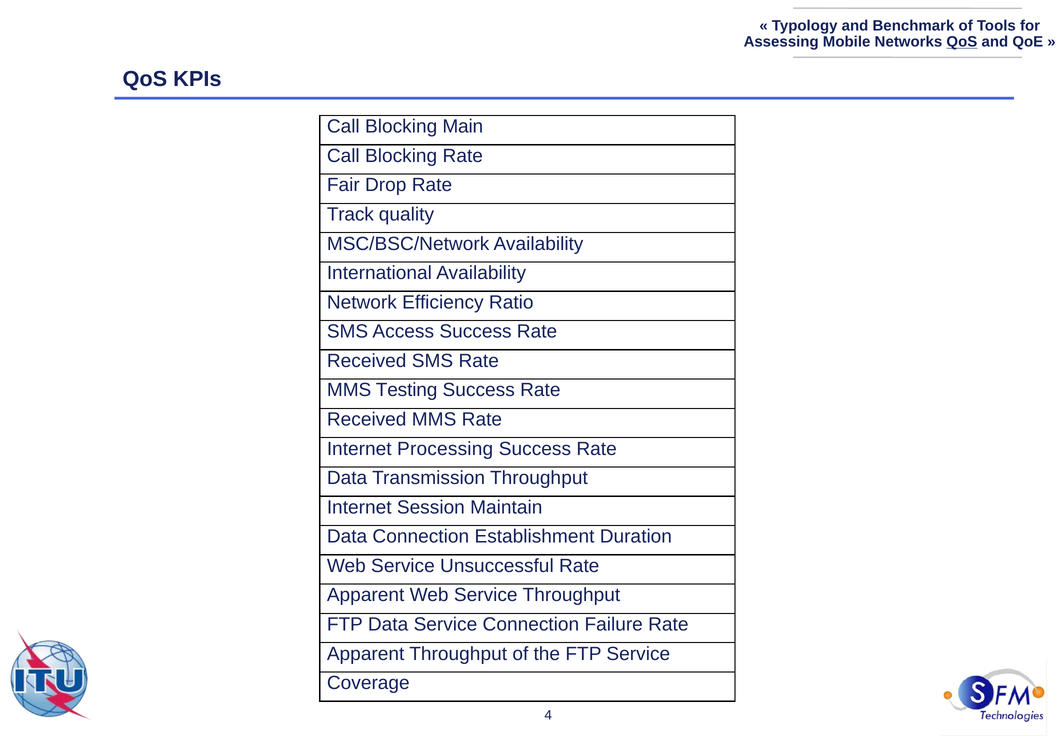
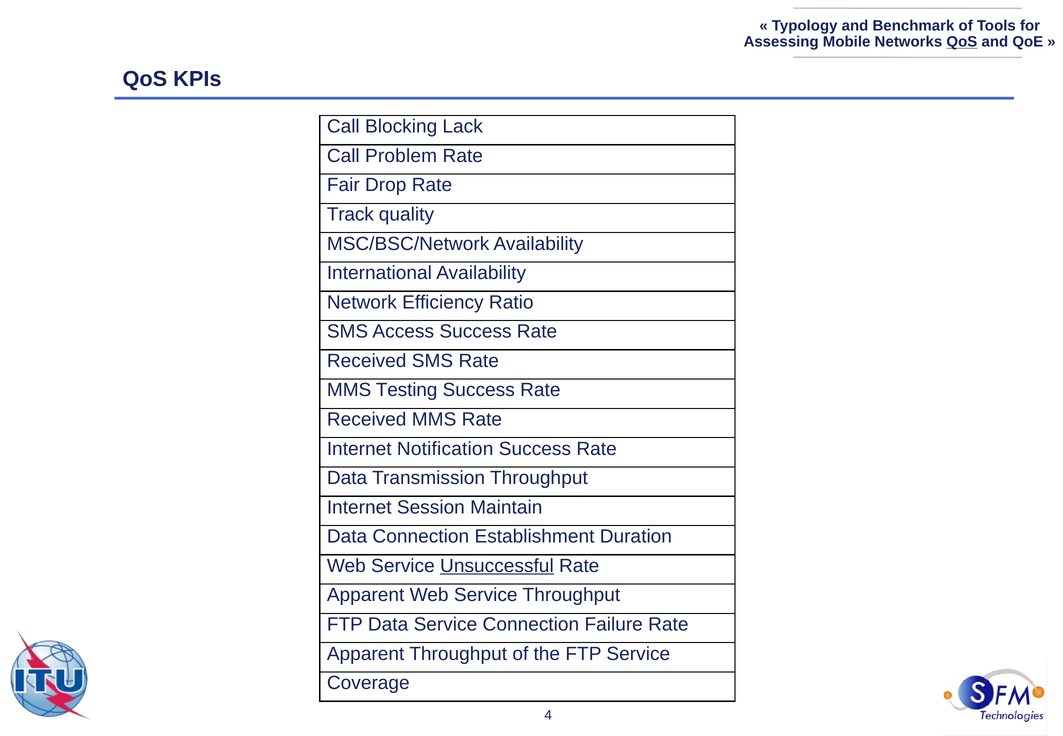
Main: Main -> Lack (463, 127)
Blocking: Blocking -> Problem (401, 156)
Processing: Processing -> Notification (445, 449)
Unsuccessful underline: none -> present (497, 566)
